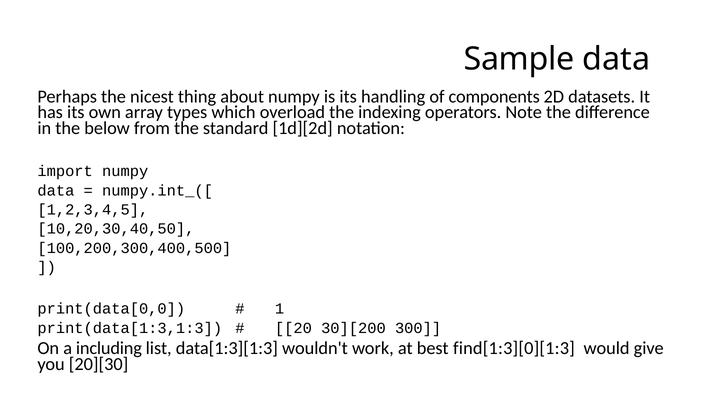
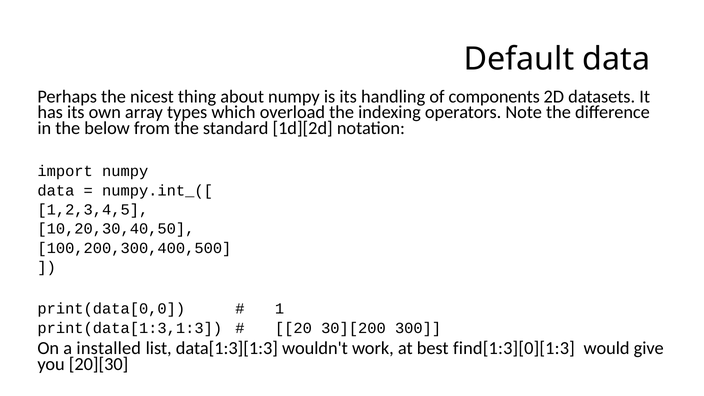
Sample: Sample -> Default (519, 59)
including: including -> installed (109, 348)
